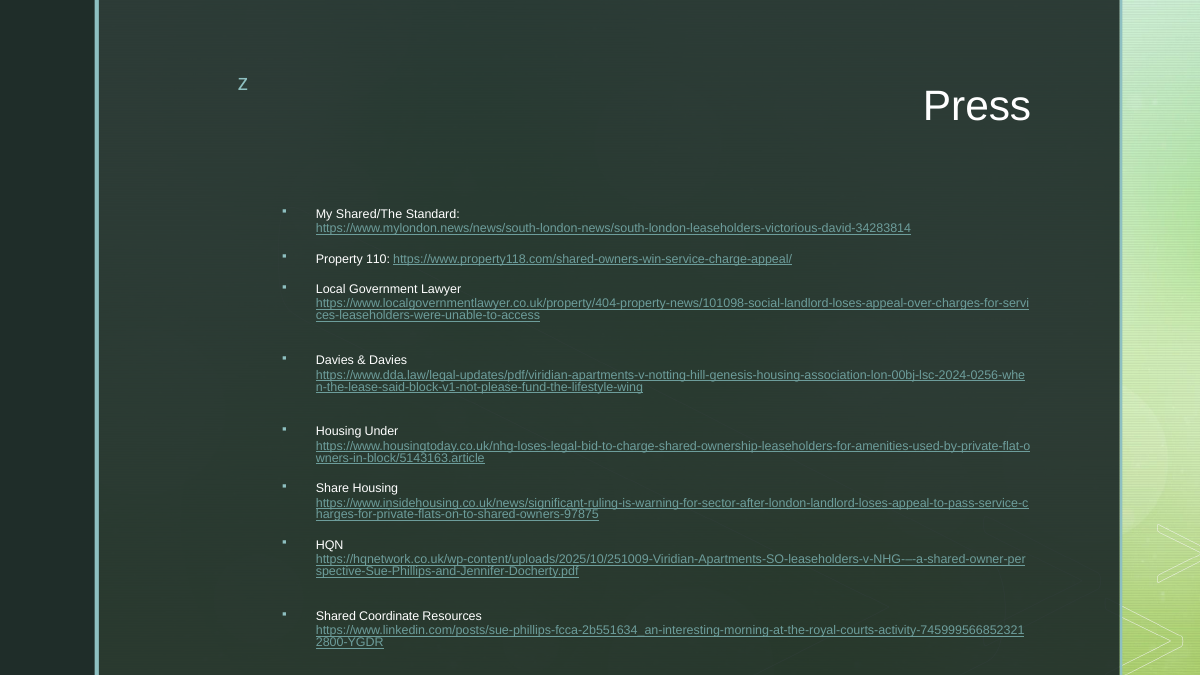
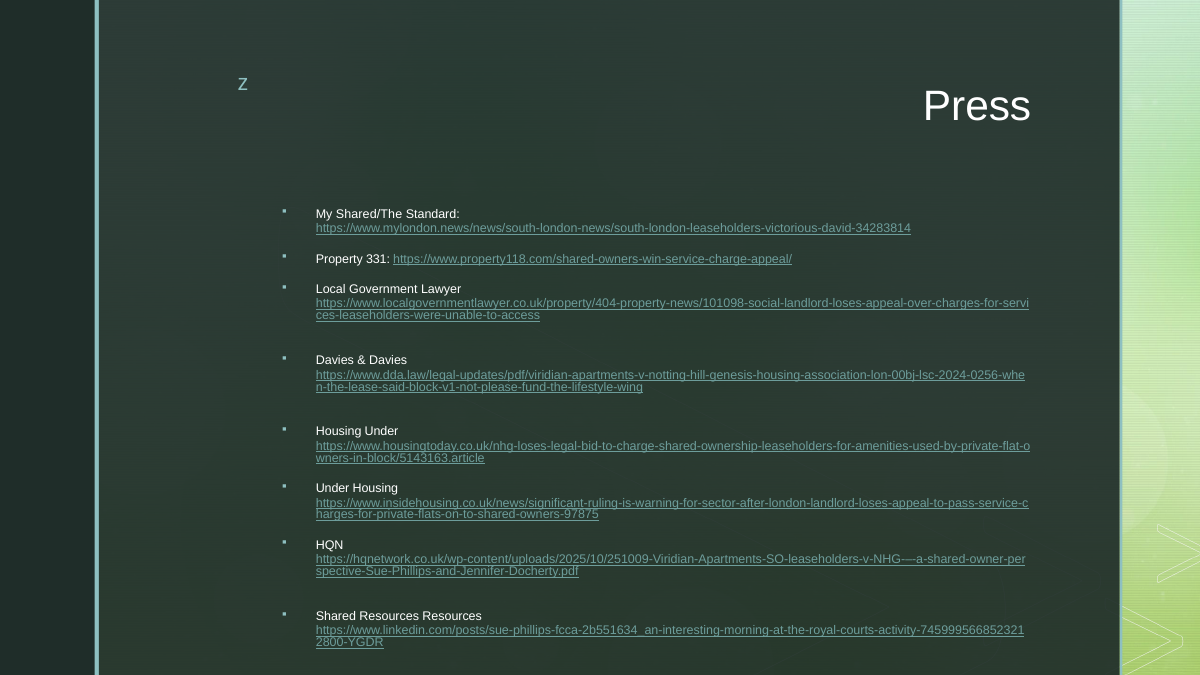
110: 110 -> 331 (378, 259)
Share: Share -> Under (333, 488)
Shared Coordinate: Coordinate -> Resources (389, 616)
